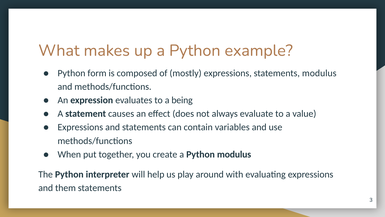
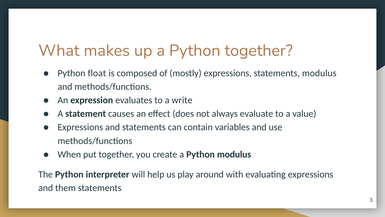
Python example: example -> together (259, 50)
form: form -> float (97, 73)
being: being -> write (182, 100)
